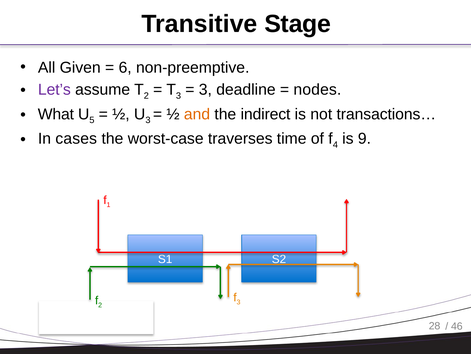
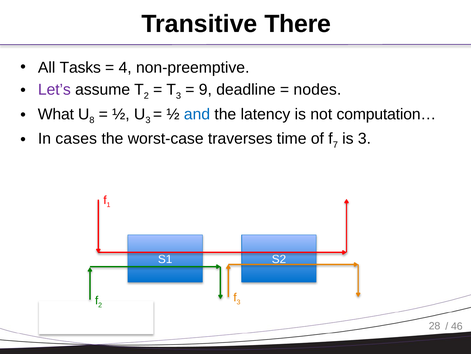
Stage: Stage -> There (298, 24)
Given: Given -> Tasks (80, 67)
6: 6 -> 4 (125, 67)
3: 3 -> 9 (205, 89)
5: 5 -> 8 (92, 120)
and colour: orange -> blue (197, 114)
indirect: indirect -> latency (265, 114)
transactions…: transactions… -> computation… (386, 114)
4: 4 -> 7 (335, 145)
is 9: 9 -> 3 (364, 139)
